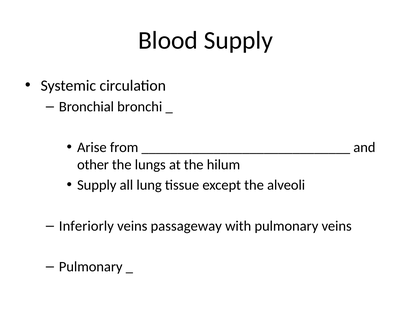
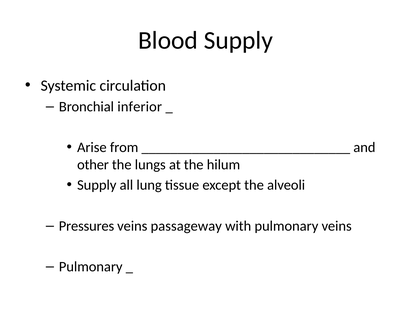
bronchi: bronchi -> inferior (140, 107)
Inferiorly: Inferiorly -> Pressures (87, 226)
